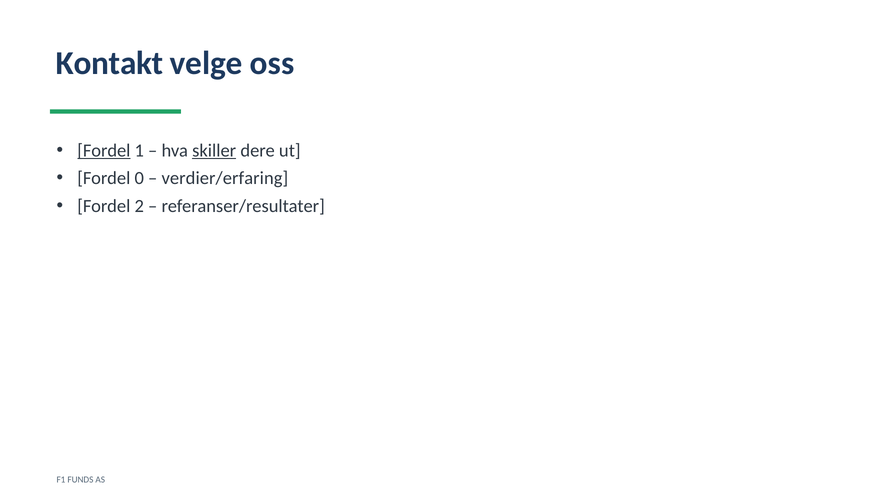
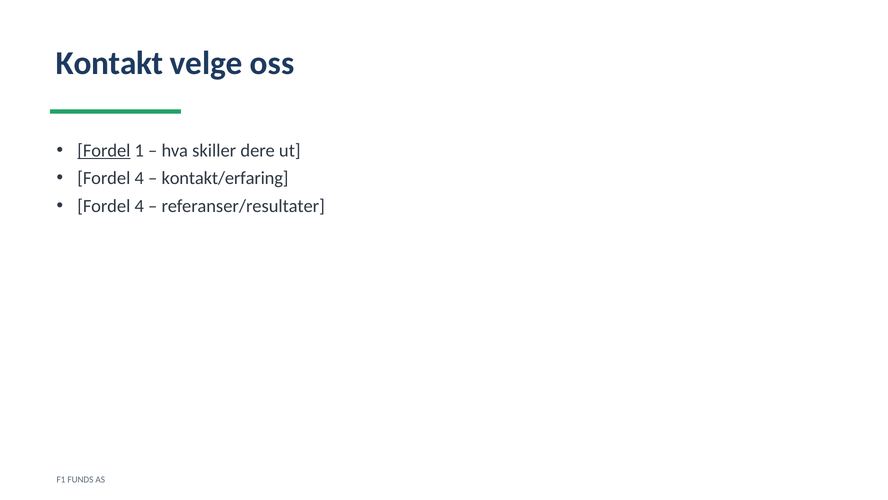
skiller underline: present -> none (214, 150)
0: 0 -> 4 (139, 178)
verdier/erfaring: verdier/erfaring -> kontakt/erfaring (225, 178)
2: 2 -> 4 (139, 206)
